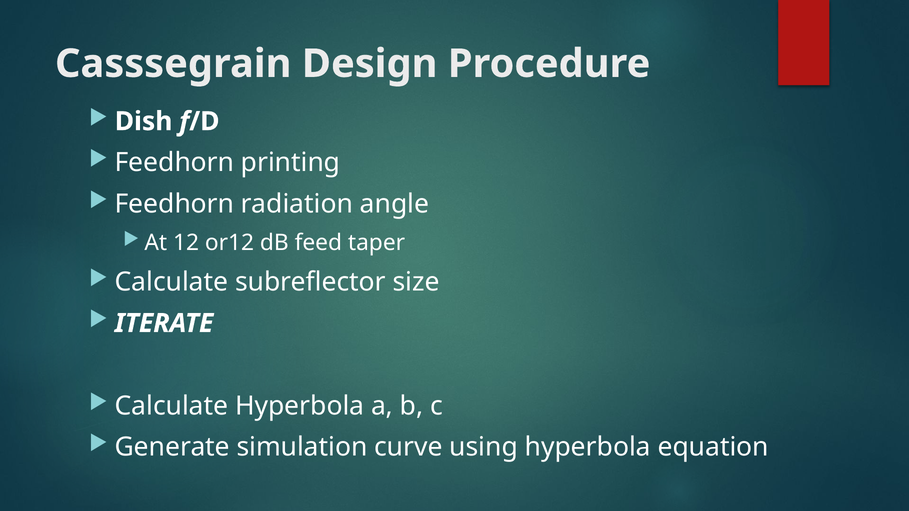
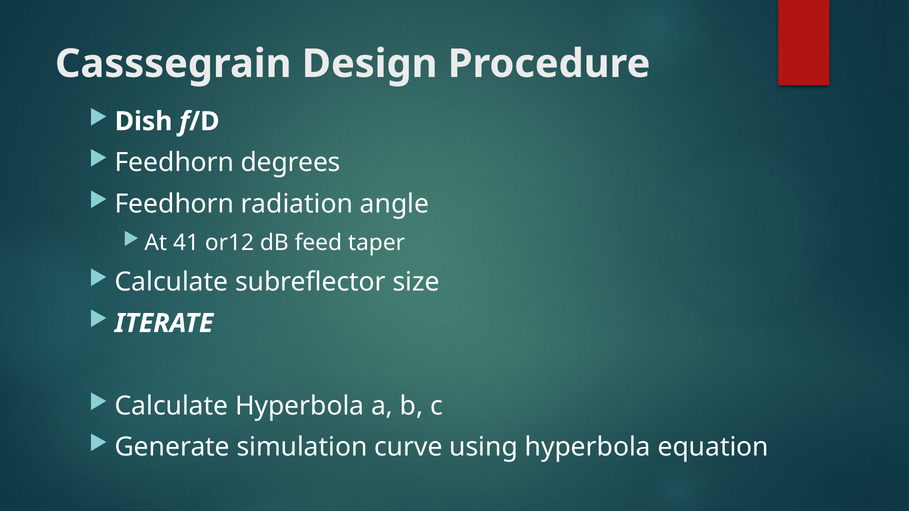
printing: printing -> degrees (291, 163)
12: 12 -> 41 (186, 243)
